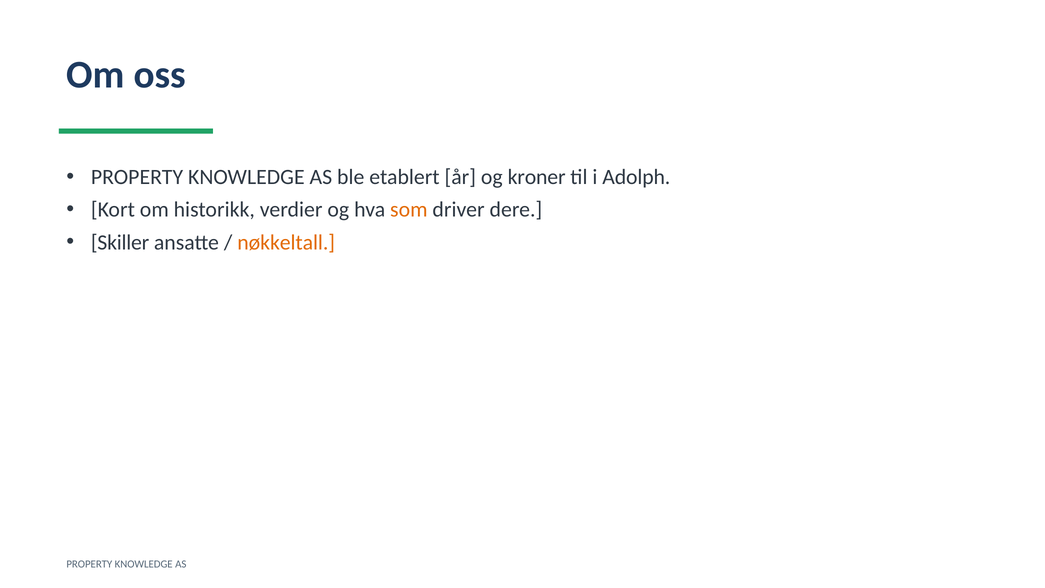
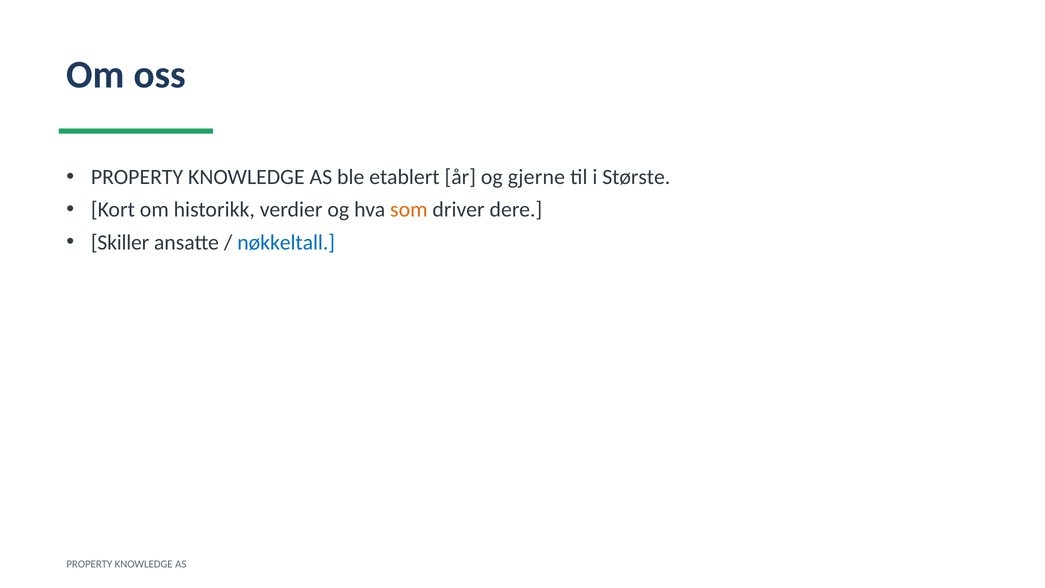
kroner: kroner -> gjerne (536, 177)
Adolph: Adolph -> Største (636, 177)
nøkkeltall colour: orange -> blue (286, 242)
